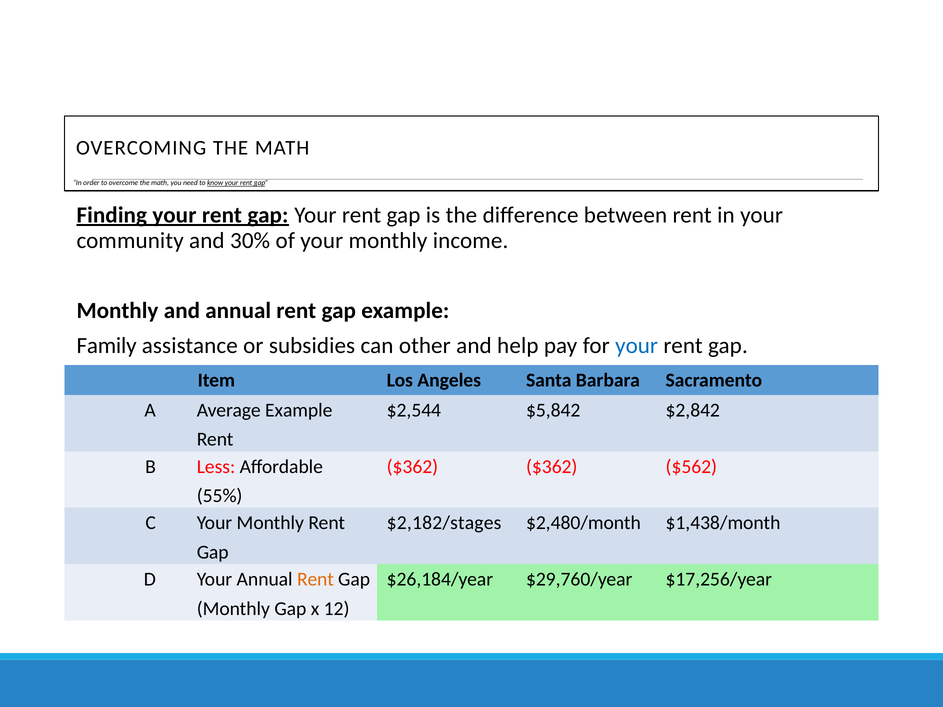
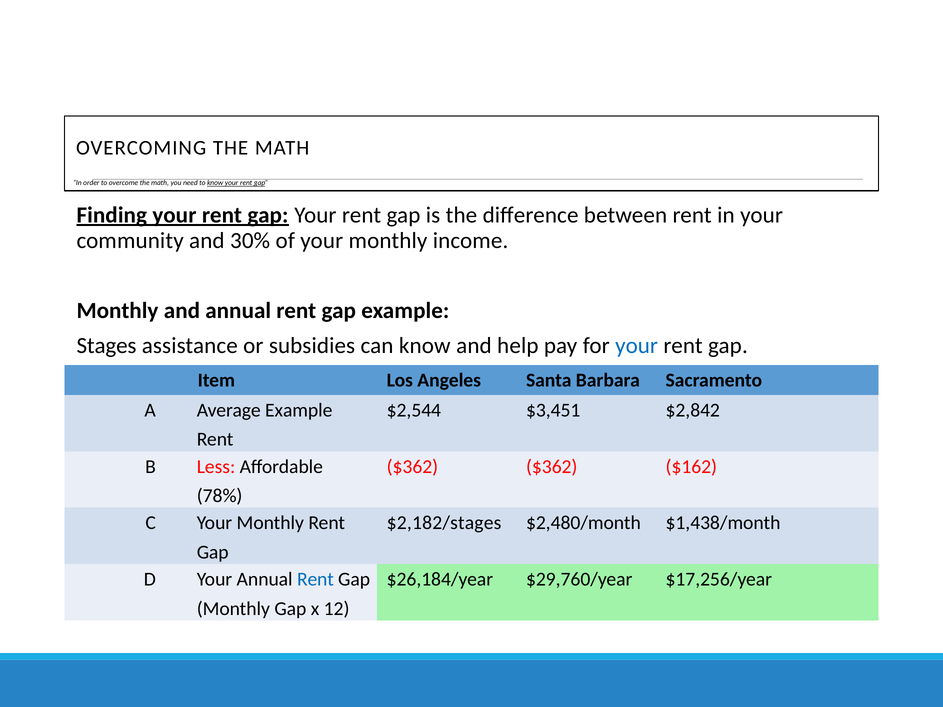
Family: Family -> Stages (107, 346)
can other: other -> know (425, 346)
$5,842: $5,842 -> $3,451 (553, 410)
$562: $562 -> $162 (691, 467)
55%: 55% -> 78% (220, 496)
Rent colour: orange -> blue (315, 579)
